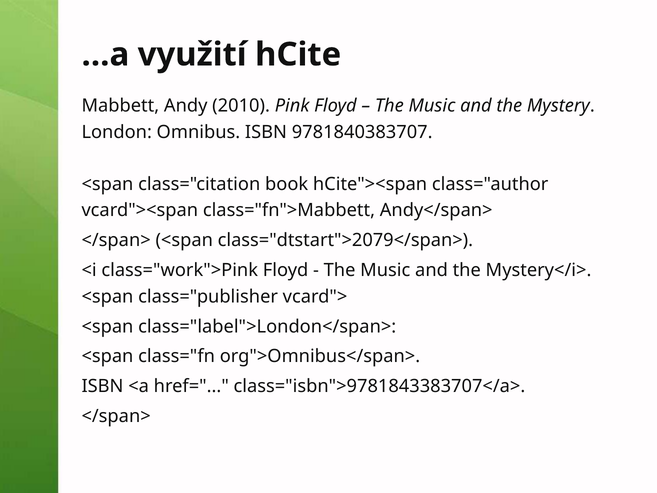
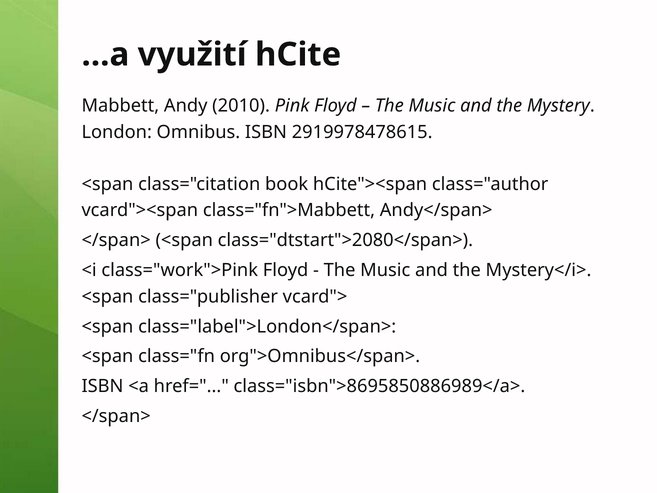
9781840383707: 9781840383707 -> 2919978478615 (362, 132)
class="dtstart">2079</span>: class="dtstart">2079</span> -> class="dtstart">2080</span> (345, 240)
class="isbn">9781843383707</a>: class="isbn">9781843383707</a> -> class="isbn">8695850886989</a> (379, 386)
